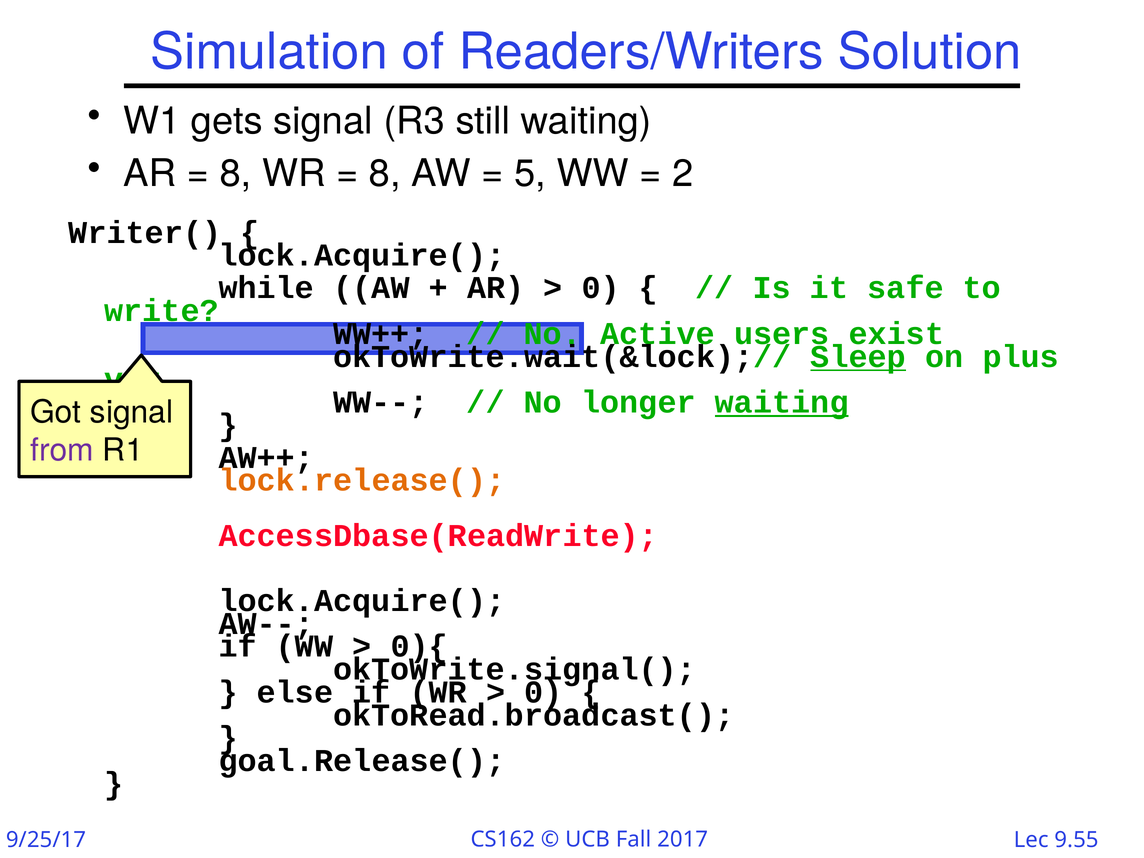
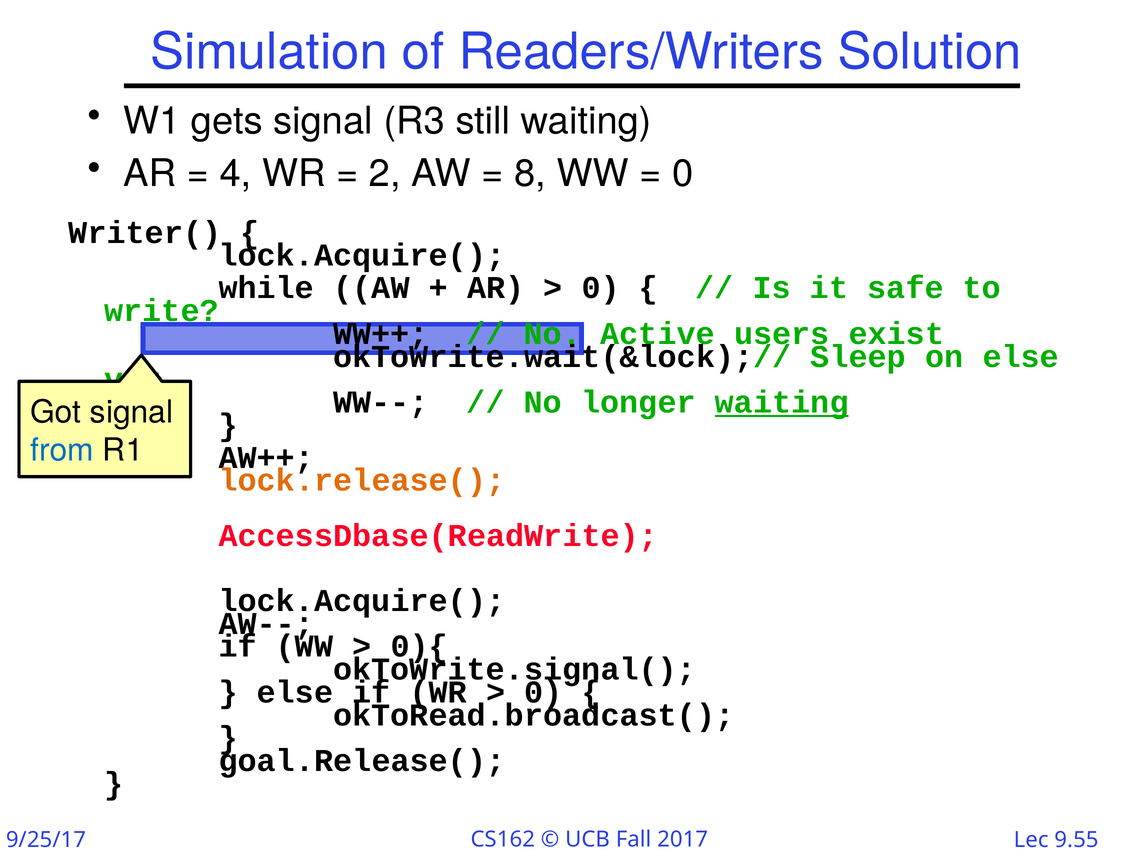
8: 8 -> 4 (236, 174)
8: 8 -> 2 (385, 174)
5: 5 -> 8 (530, 174)
2: 2 -> 0 (683, 174)
Sleep underline: present -> none (858, 357)
on plus: plus -> else (1021, 357)
from colour: purple -> blue (62, 450)
